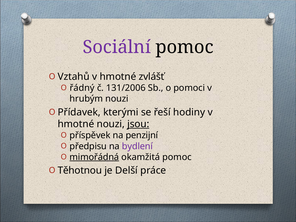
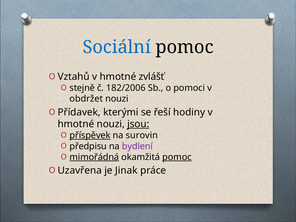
Sociální colour: purple -> blue (117, 47)
řádný: řádný -> stejně (82, 88)
131/2006: 131/2006 -> 182/2006 (126, 88)
hrubým: hrubým -> obdržet (86, 99)
příspěvek underline: none -> present (90, 135)
penzijní: penzijní -> surovin (142, 135)
pomoc underline: none -> present (177, 157)
Těhotnou: Těhotnou -> Uzavřena (80, 171)
Delší: Delší -> Jinak (126, 171)
